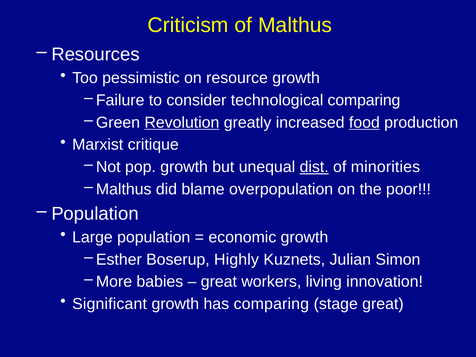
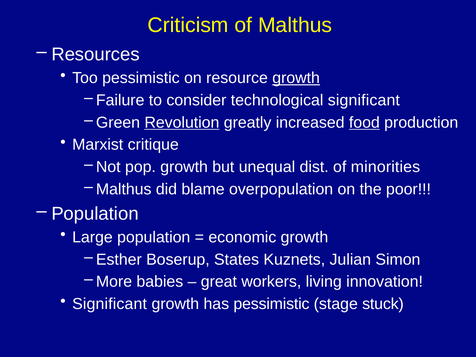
growth underline: none -> present (296, 78)
technological comparing: comparing -> significant (364, 100)
dist underline: present -> none (314, 167)
Highly: Highly -> States (237, 259)
has comparing: comparing -> pessimistic (271, 304)
stage great: great -> stuck (383, 304)
